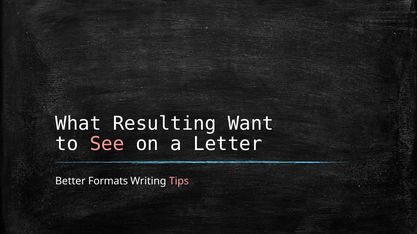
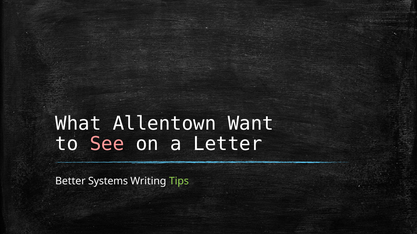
Resulting: Resulting -> Allentown (164, 124)
Formats: Formats -> Systems (108, 182)
Tips colour: pink -> light green (179, 182)
